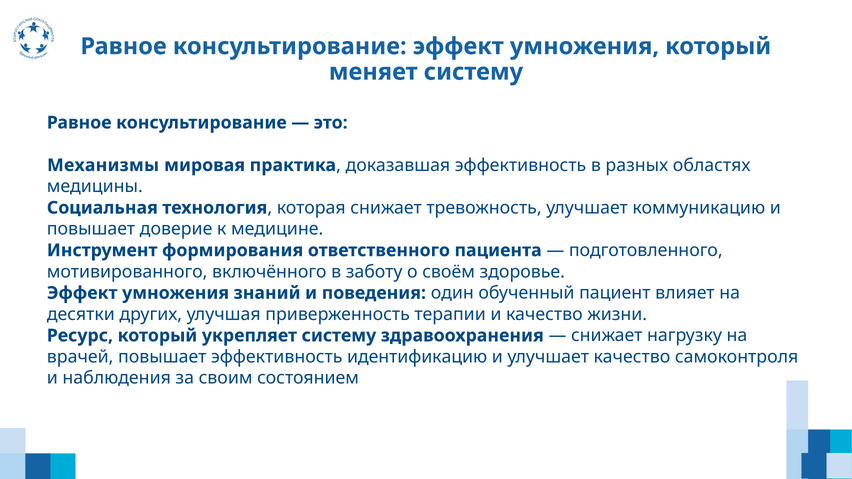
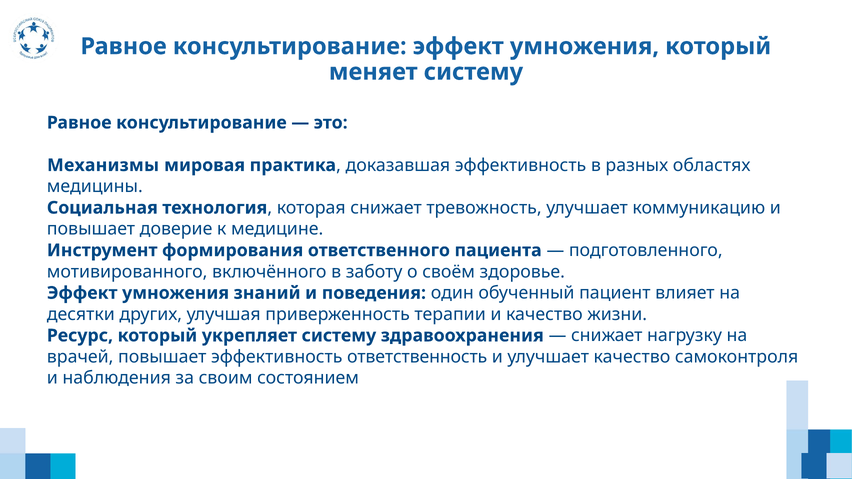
идентификацию: идентификацию -> ответственность (417, 357)
